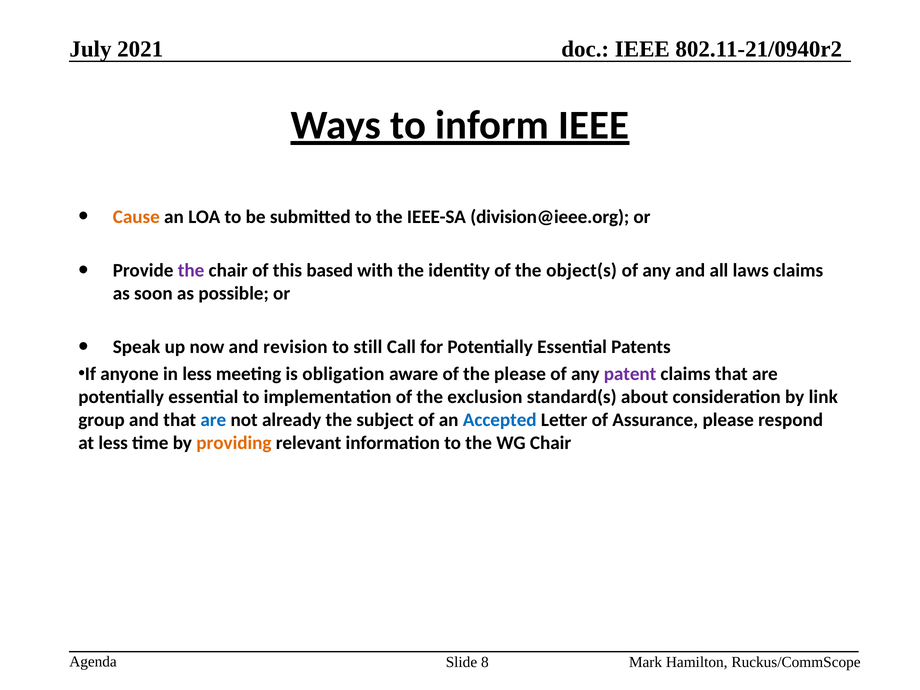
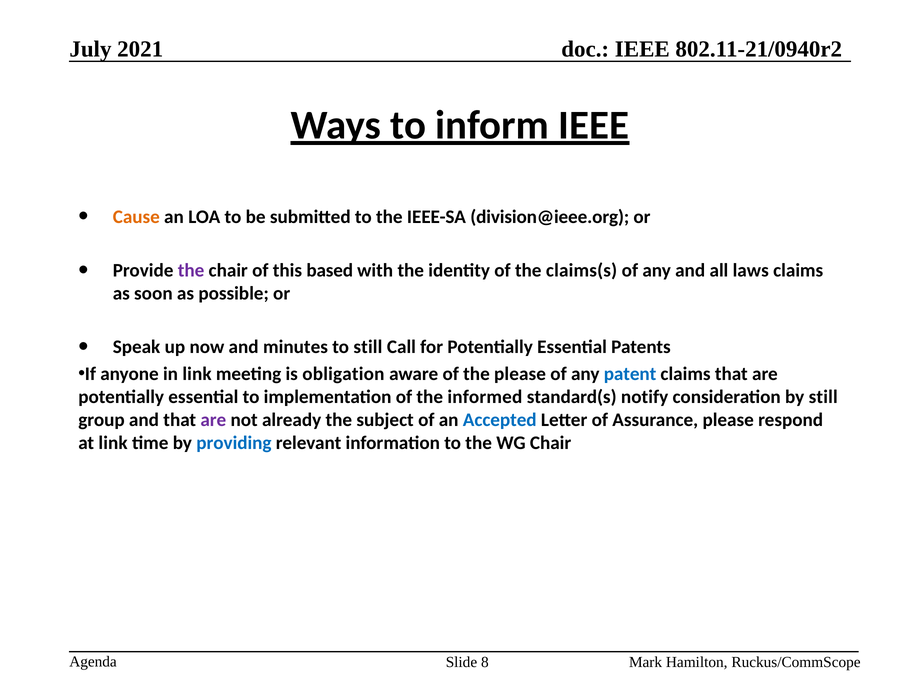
object(s: object(s -> claims(s (582, 270)
revision: revision -> minutes (295, 347)
in less: less -> link (197, 374)
patent colour: purple -> blue (630, 374)
exclusion: exclusion -> informed (485, 397)
about: about -> notify (645, 397)
by link: link -> still (823, 397)
are colour: blue -> purple (213, 420)
at less: less -> link (113, 443)
providing colour: orange -> blue (234, 443)
